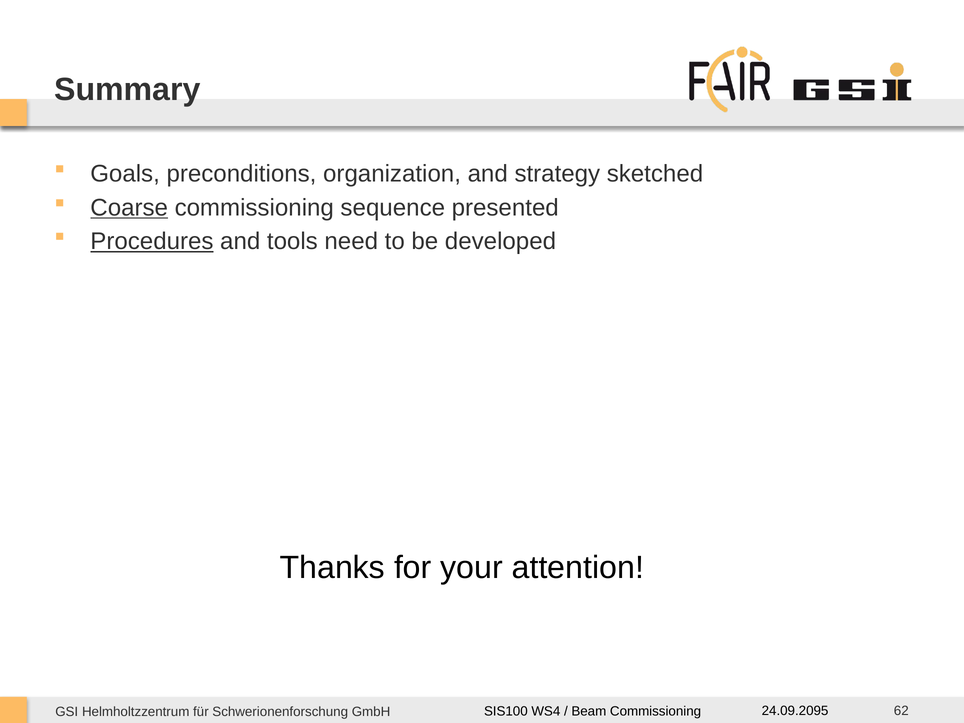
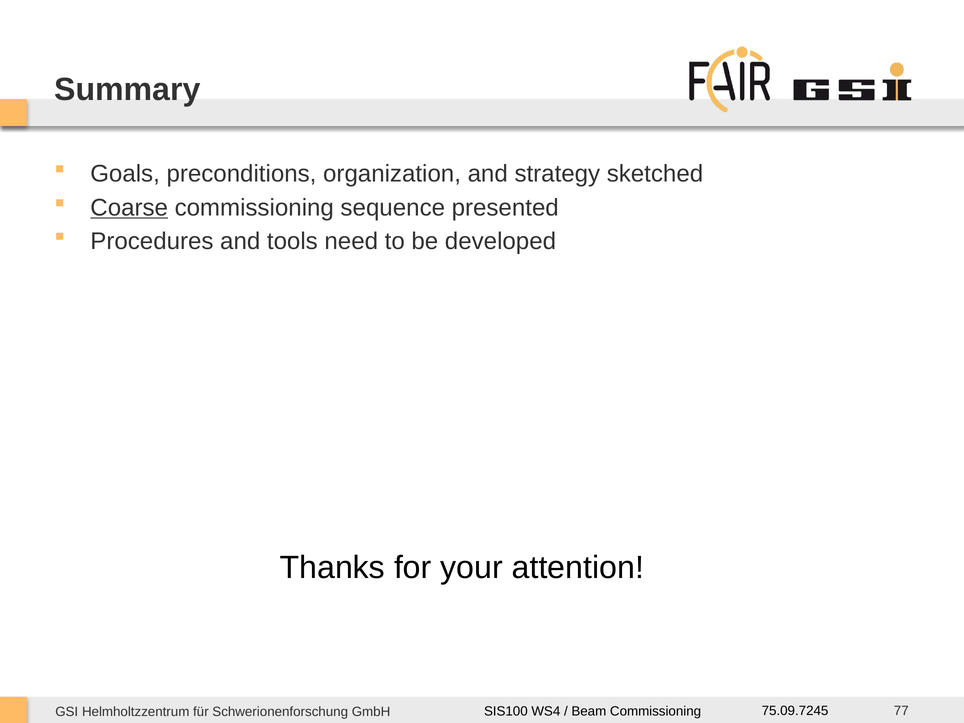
Procedures underline: present -> none (152, 241)
24.09.2095: 24.09.2095 -> 75.09.7245 (795, 711)
62: 62 -> 77 (901, 711)
